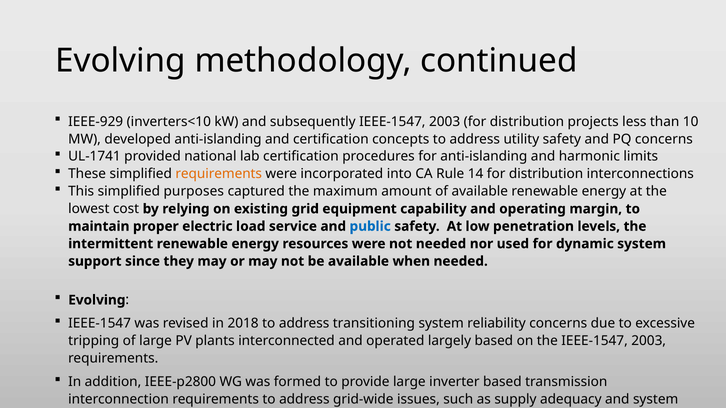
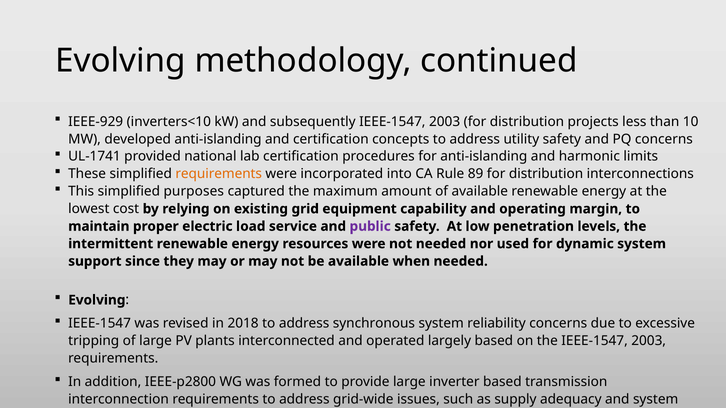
14: 14 -> 89 (476, 174)
public colour: blue -> purple (370, 227)
transitioning: transitioning -> synchronous (374, 324)
